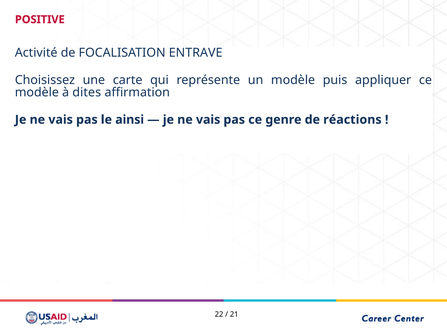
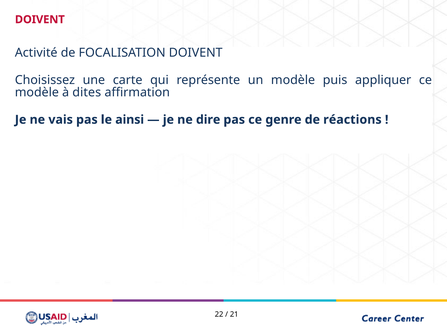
POSITIVE: POSITIVE -> DOIVENT (40, 20)
FOCALISATION ENTRAVE: ENTRAVE -> DOIVENT (196, 53)
vais: vais -> dire (208, 120)
